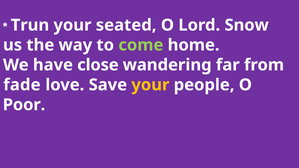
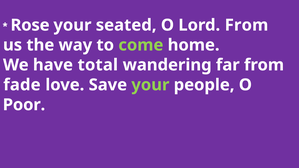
Trun: Trun -> Rose (30, 25)
Lord Snow: Snow -> From (246, 25)
close: close -> total (98, 65)
your colour: yellow -> light green (150, 85)
